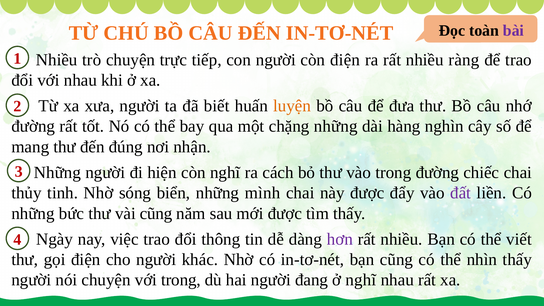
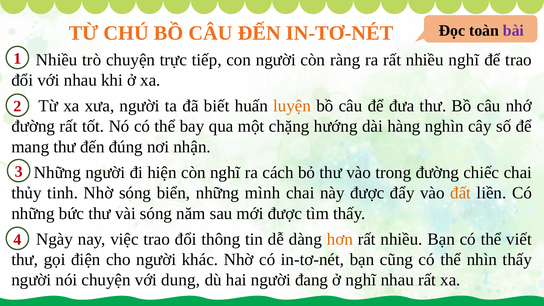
còn điện: điện -> ràng (345, 60)
nhiều ràng: ràng -> nghĩ (464, 60)
chặng những: những -> hướng (336, 126)
đất colour: purple -> orange (461, 193)
vài cũng: cũng -> sóng (156, 213)
hơn colour: purple -> orange (340, 239)
với trong: trong -> dung (181, 280)
